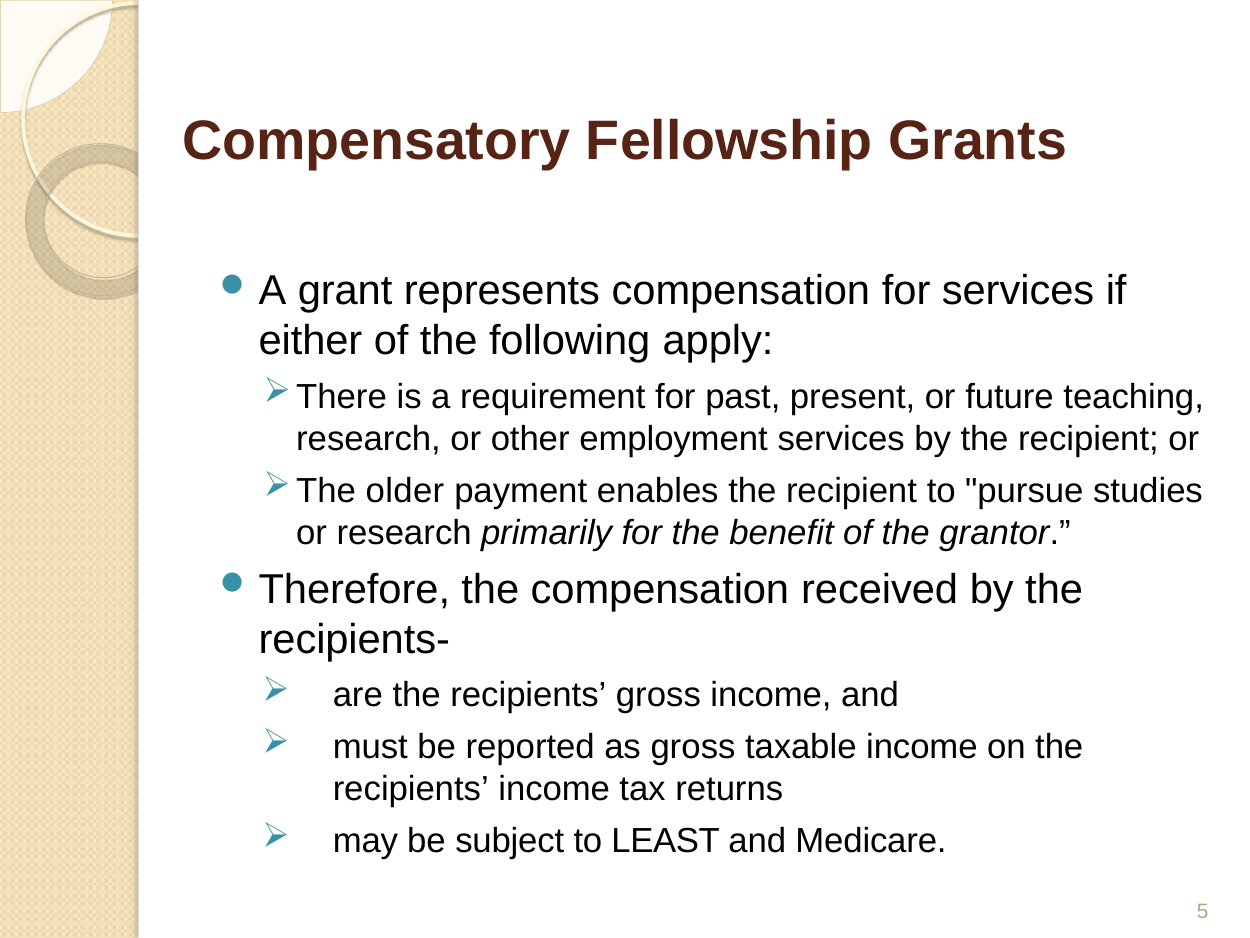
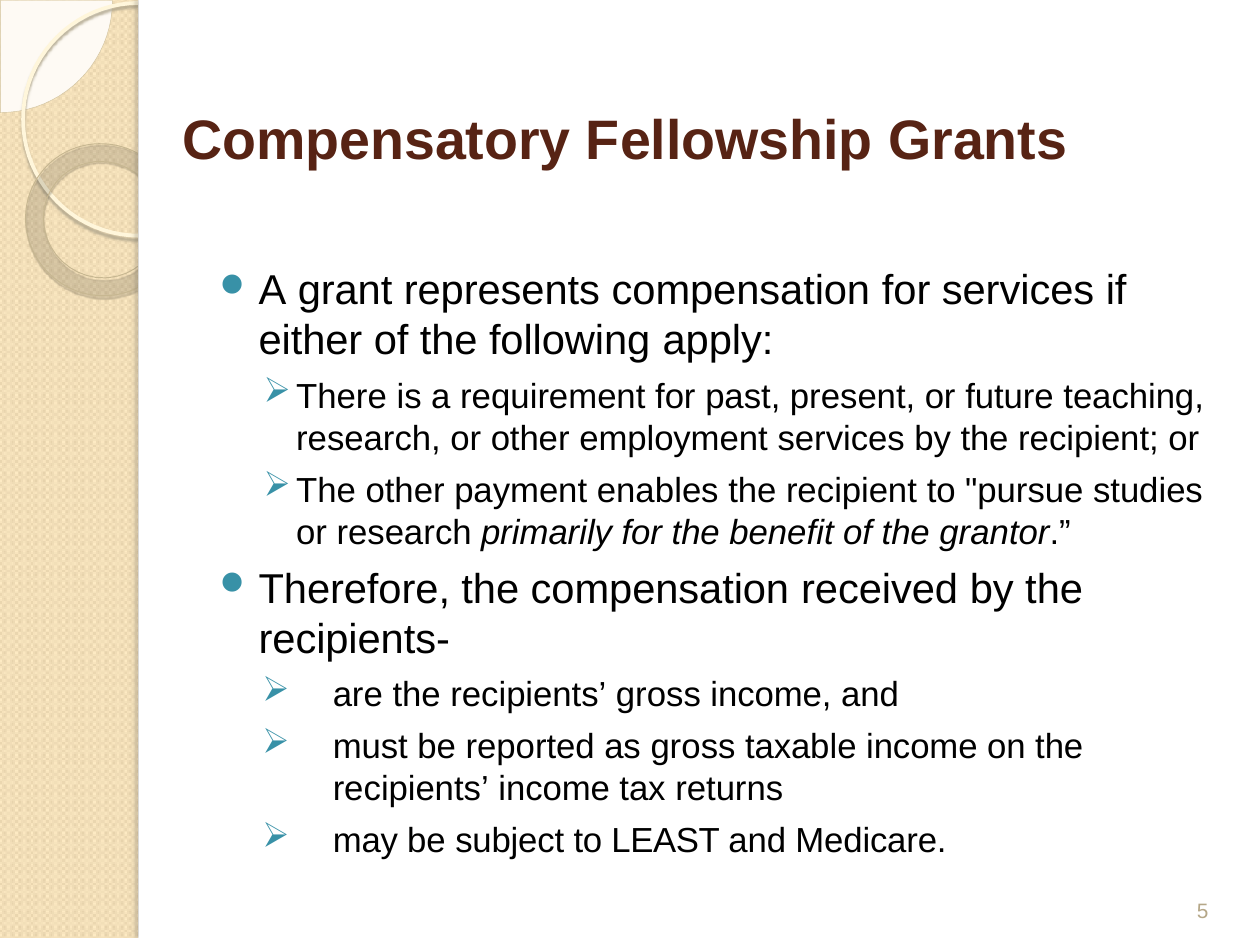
older: older -> other (405, 491)
